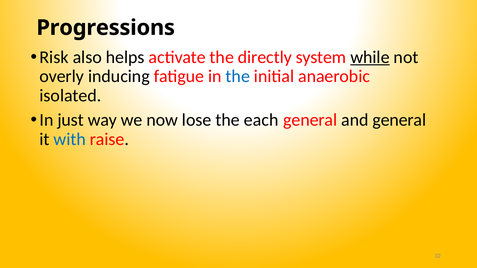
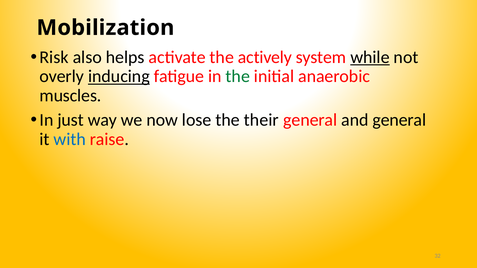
Progressions: Progressions -> Mobilization (105, 28)
directly: directly -> actively (265, 57)
inducing underline: none -> present (119, 77)
the colour: blue -> green (238, 77)
isolated: isolated -> muscles (71, 96)
each: each -> their (261, 120)
